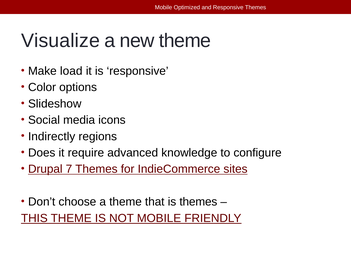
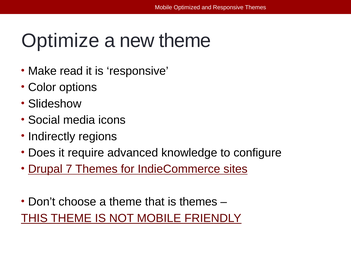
Visualize: Visualize -> Optimize (60, 41)
load: load -> read (71, 71)
